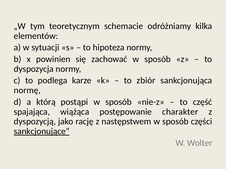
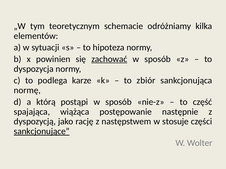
zachować underline: none -> present (109, 59)
charakter: charakter -> następnie (180, 112)
następstwem w sposób: sposób -> stosuje (175, 122)
